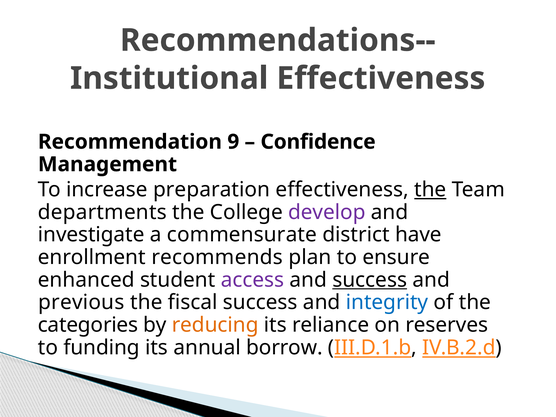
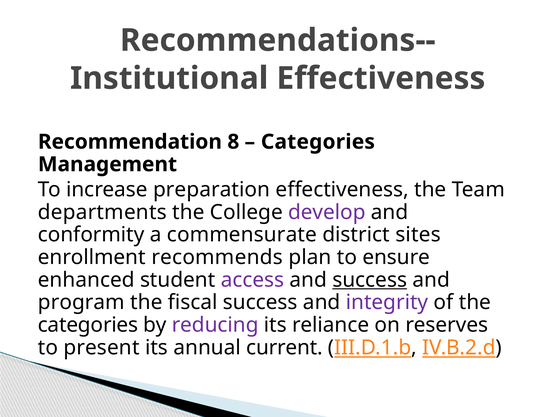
9: 9 -> 8 (233, 142)
Confidence: Confidence -> Categories (318, 142)
the underline: present -> none (430, 190)
investigate: investigate -> conformity (91, 235)
have: have -> sites (418, 235)
previous: previous -> program (81, 302)
integrity colour: blue -> purple (387, 302)
reducing colour: orange -> purple (215, 325)
funding: funding -> present (101, 347)
borrow: borrow -> current (284, 347)
